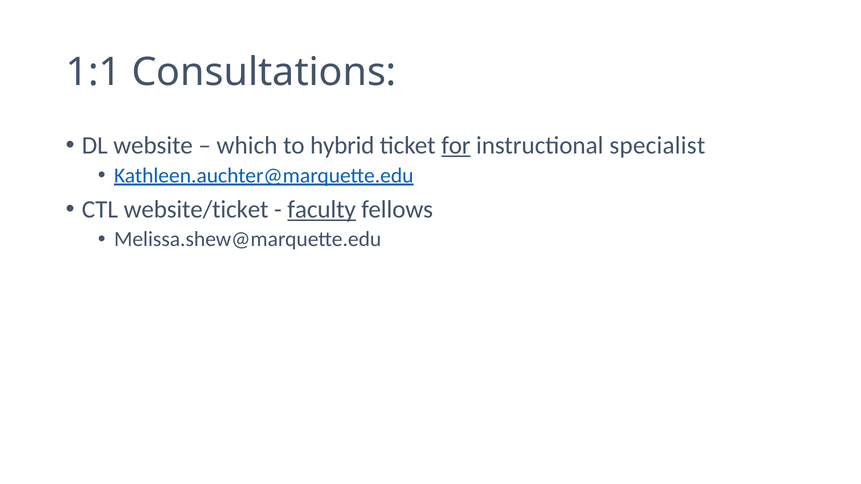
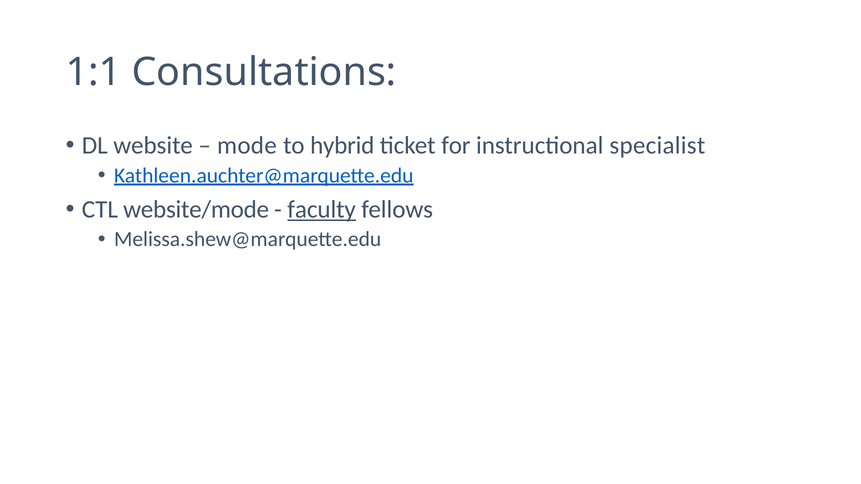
which: which -> mode (247, 146)
for underline: present -> none (456, 146)
website/ticket: website/ticket -> website/mode (196, 210)
